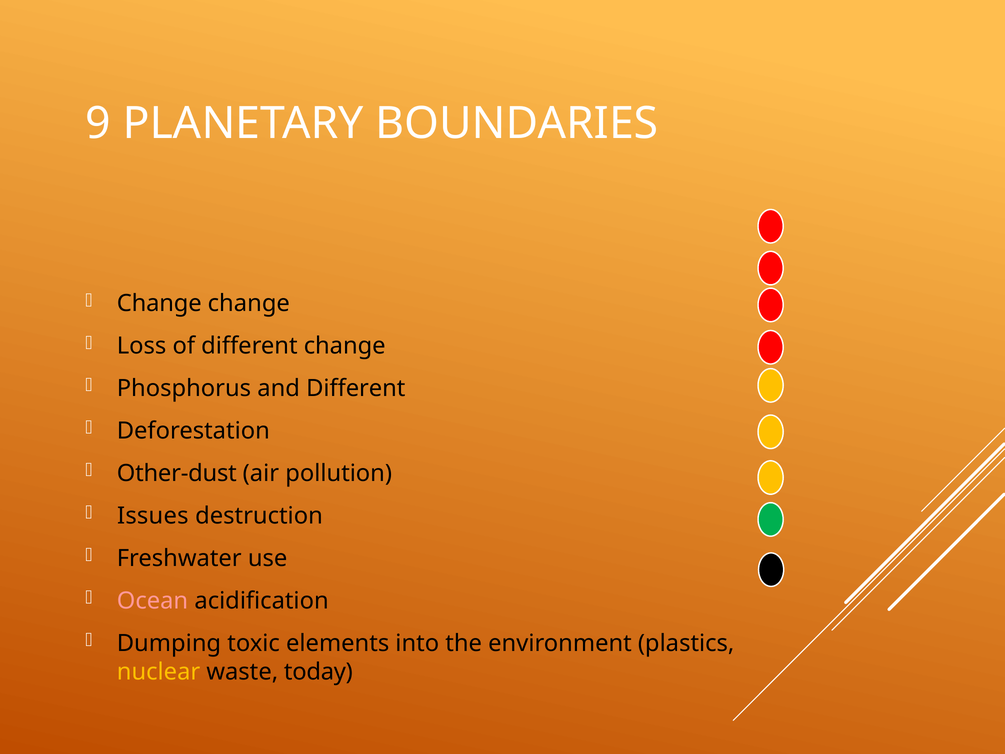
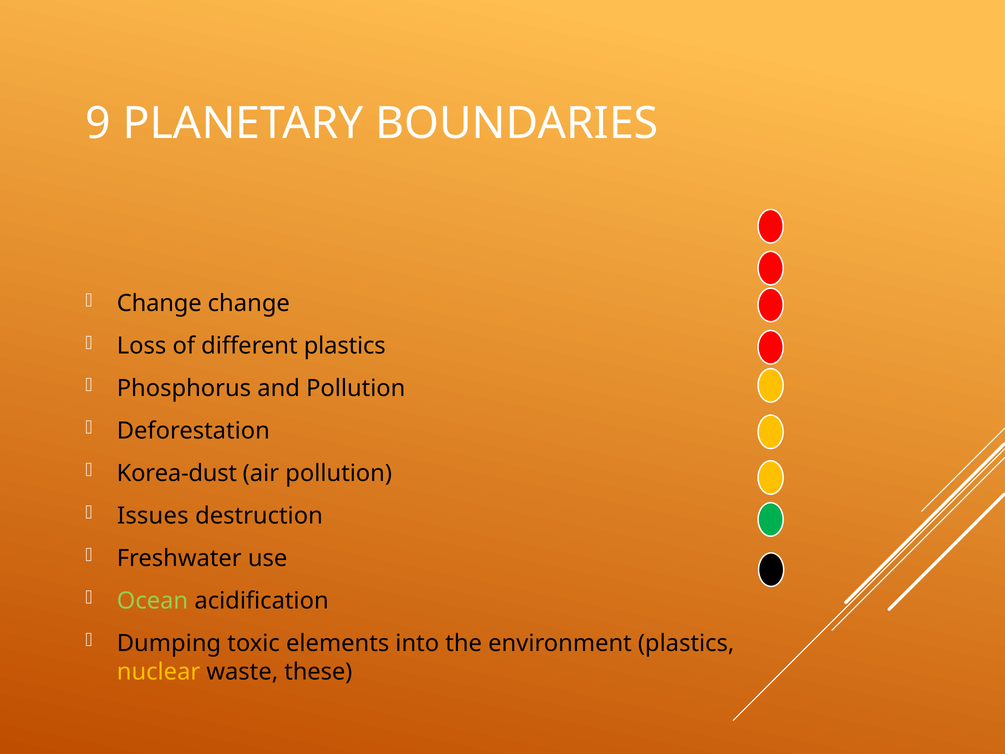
different change: change -> plastics (345, 346)
and Different: Different -> Pollution (356, 388)
Other-dust: Other-dust -> Korea-dust (177, 473)
Ocean colour: pink -> light green (152, 601)
today: today -> these (318, 672)
